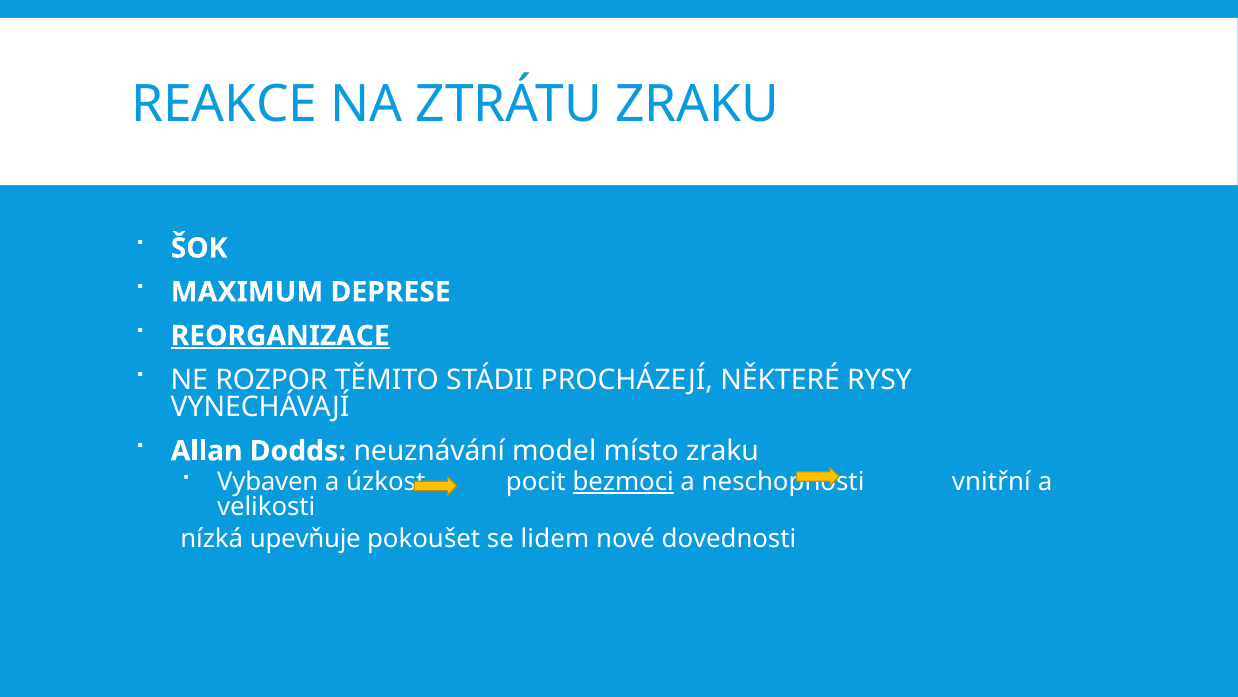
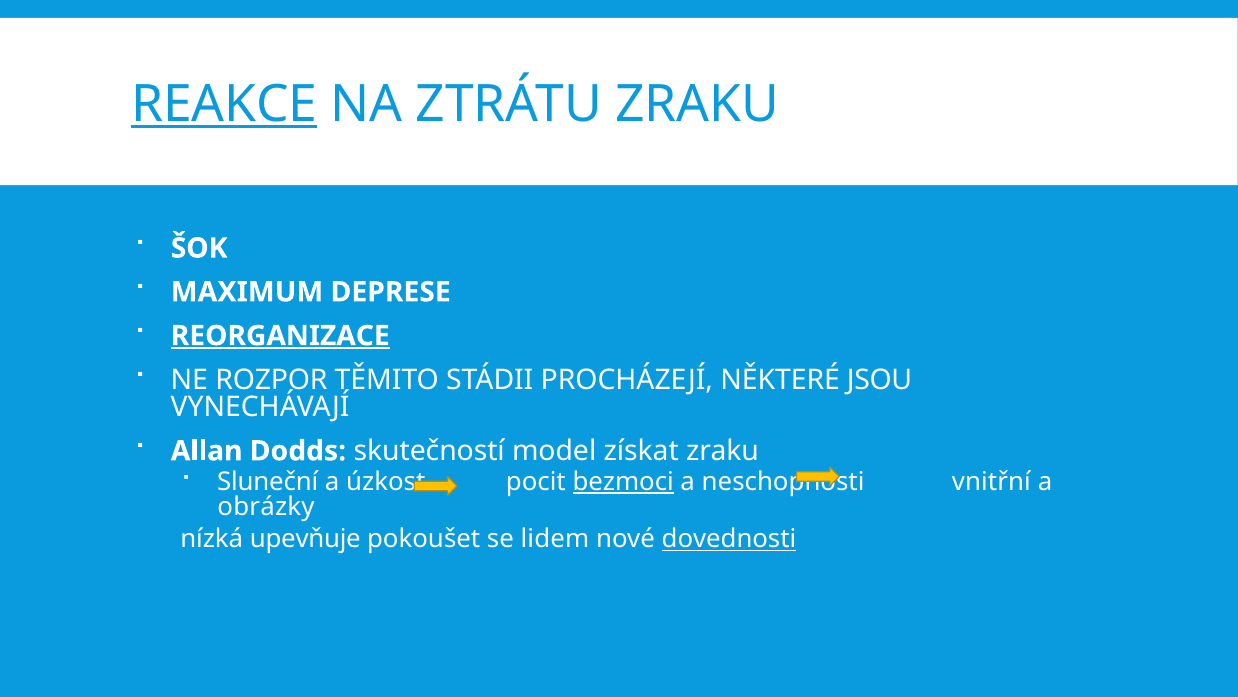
REAKCE underline: none -> present (224, 104)
RYSY: RYSY -> JSOU (879, 379)
neuznávání: neuznávání -> skutečností (429, 451)
místo: místo -> získat (641, 451)
Vybaven: Vybaven -> Sluneční (268, 482)
velikosti: velikosti -> obrázky (266, 507)
dovednosti underline: none -> present (729, 539)
